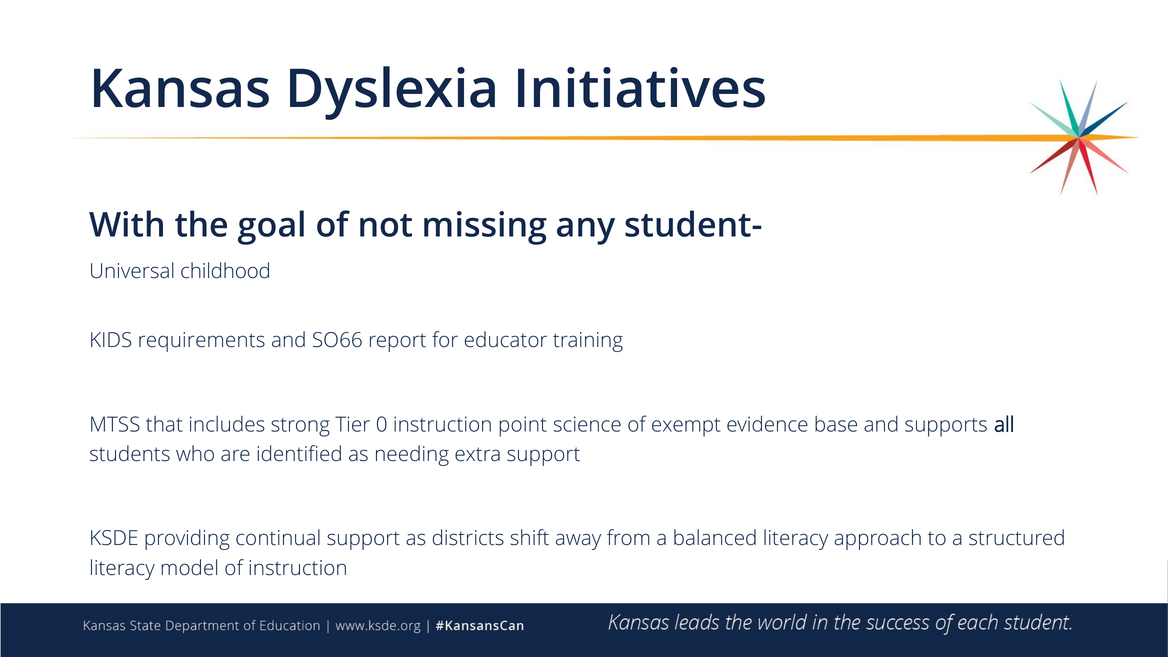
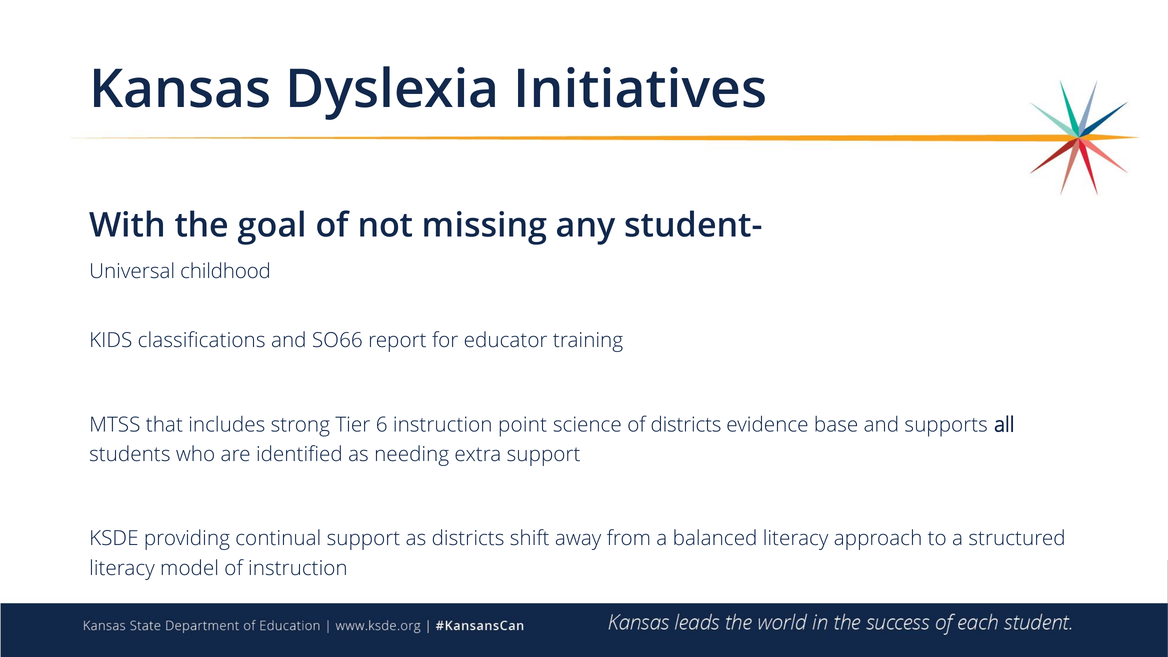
requirements: requirements -> classifications (202, 340)
0: 0 -> 6 (382, 425)
of exempt: exempt -> districts (686, 425)
